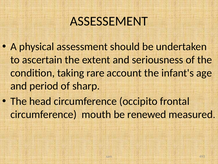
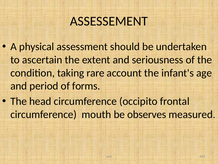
sharp: sharp -> forms (86, 86)
renewed: renewed -> observes (147, 114)
